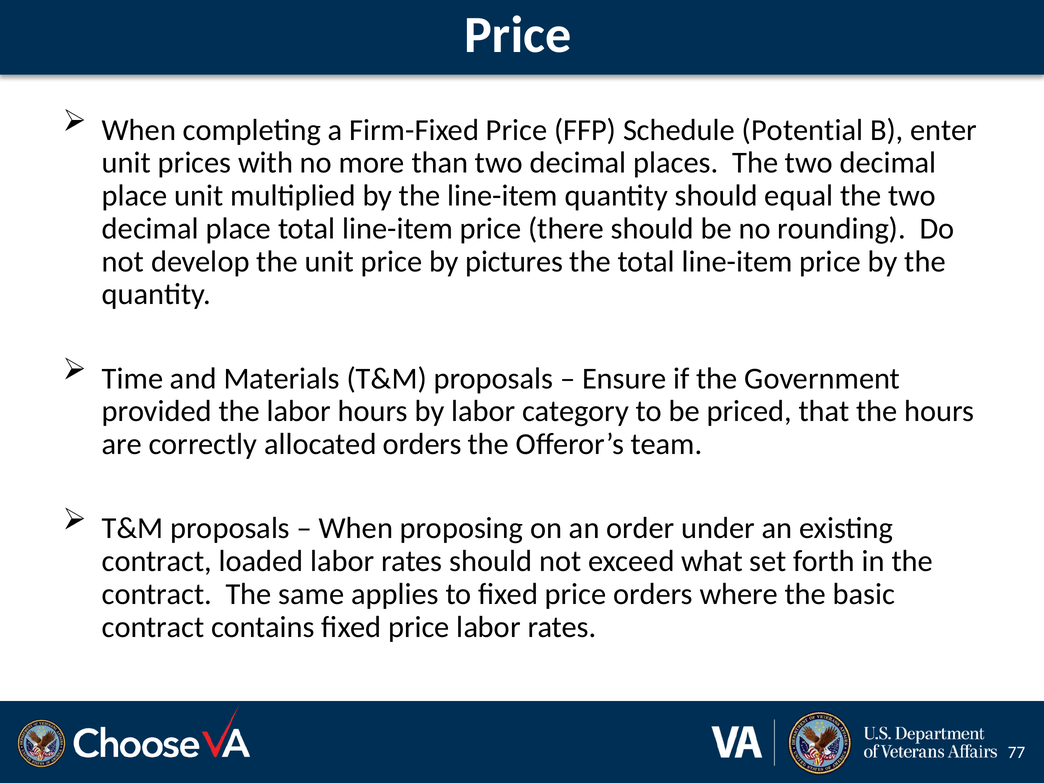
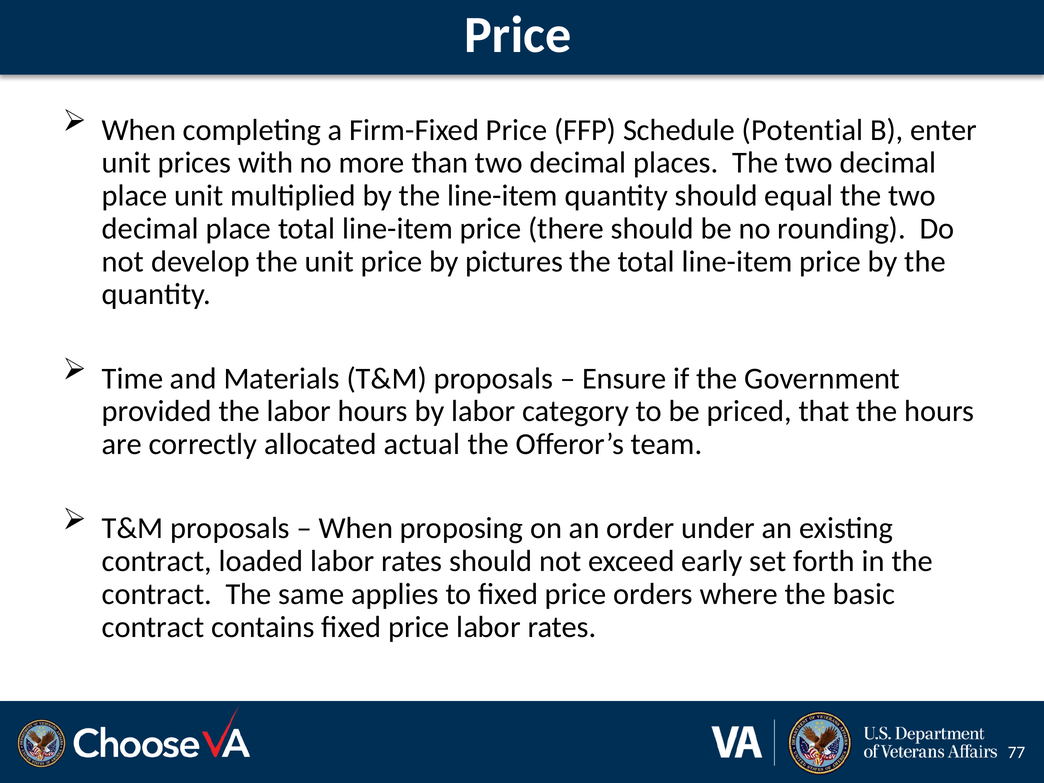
allocated orders: orders -> actual (422, 444)
what: what -> early (712, 561)
